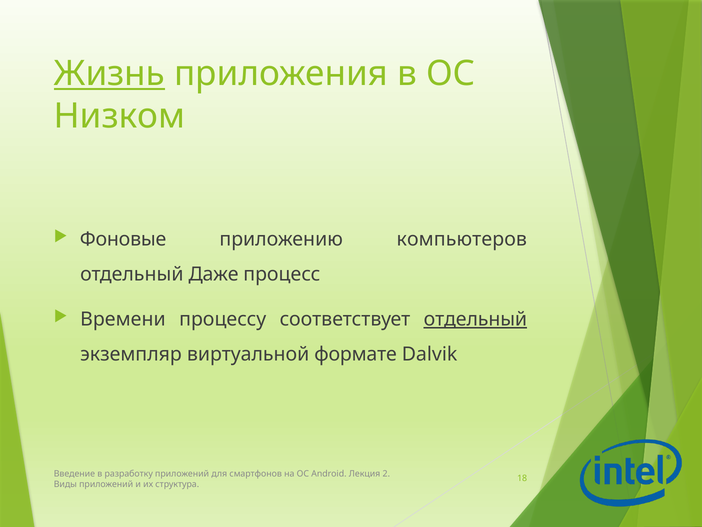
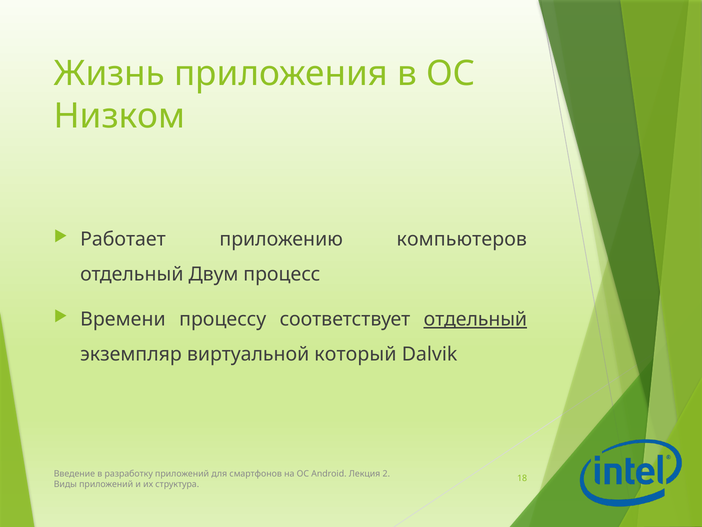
Жизнь underline: present -> none (109, 74)
Фоновые: Фоновые -> Работает (123, 239)
Даже: Даже -> Двум (214, 274)
формате: формате -> который (355, 354)
